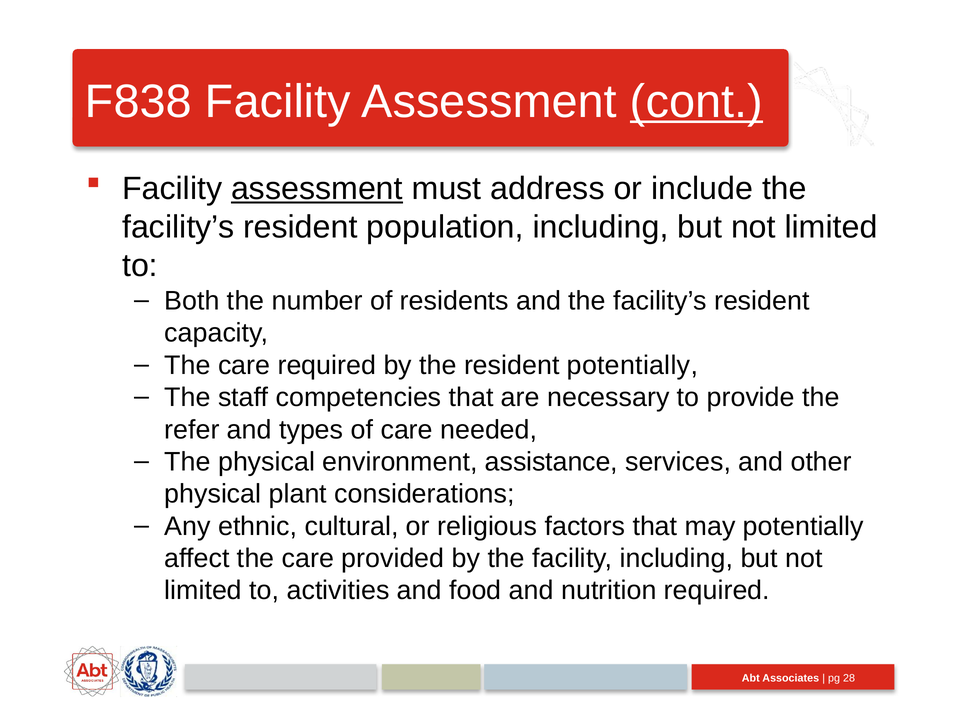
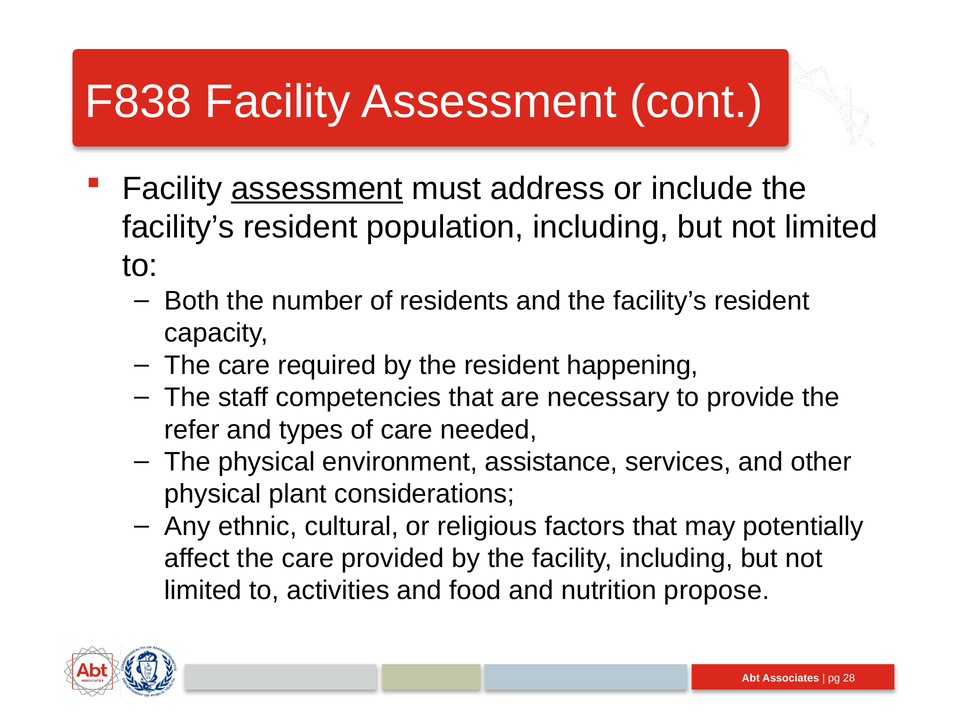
cont underline: present -> none (696, 101)
resident potentially: potentially -> happening (633, 365)
nutrition required: required -> propose (717, 590)
